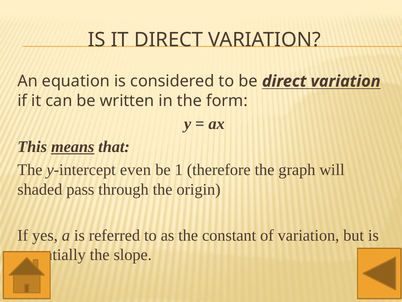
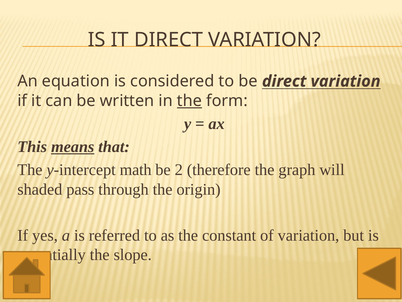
the underline: none -> present (189, 101)
even: even -> math (136, 170)
1: 1 -> 2 (179, 170)
